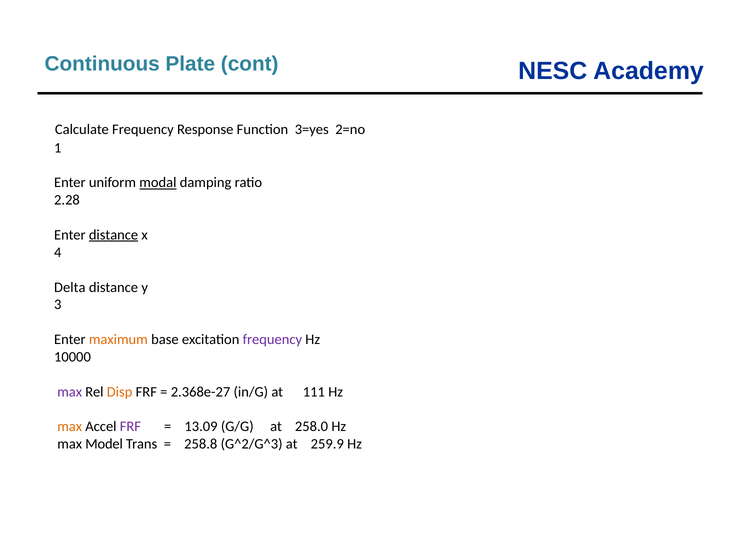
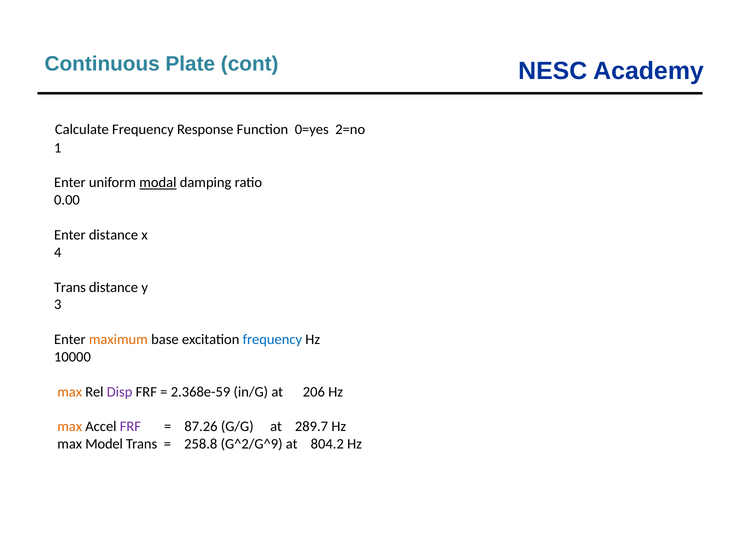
3=yes: 3=yes -> 0=yes (312, 129)
2.28: 2.28 -> 0.00 (67, 200)
distance underline: present -> none (113, 235)
Delta: Delta -> Trans (70, 287)
frequency colour: purple -> blue (272, 339)
max colour: purple -> orange (70, 391)
Disp colour: orange -> purple (120, 391)
2.368e-27: 2.368e-27 -> 2.368e-59 (201, 391)
111: 111 -> 206 (314, 391)
13.09: 13.09 -> 87.26 (201, 426)
258.0: 258.0 -> 289.7 (312, 426)
G^2/G^3: G^2/G^3 -> G^2/G^9 (252, 444)
259.9: 259.9 -> 804.2 (327, 444)
